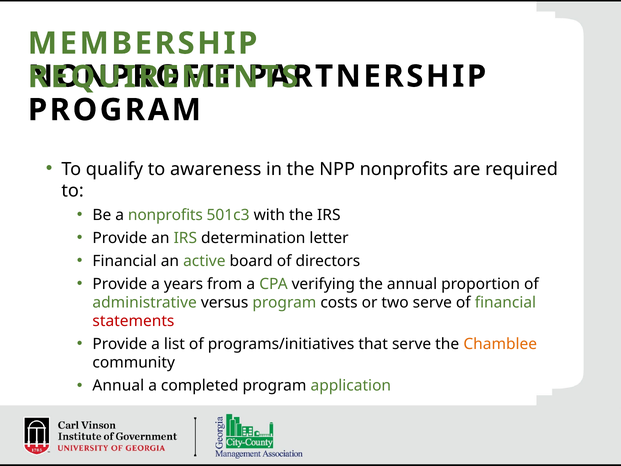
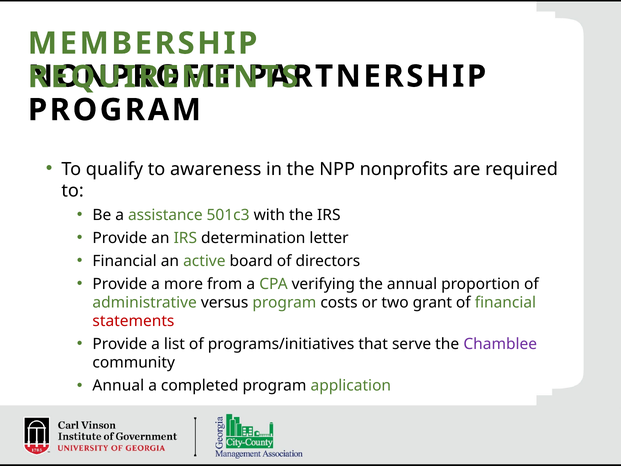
a nonprofits: nonprofits -> assistance (165, 215)
years: years -> more (184, 284)
two serve: serve -> grant (432, 302)
Chamblee colour: orange -> purple (500, 344)
